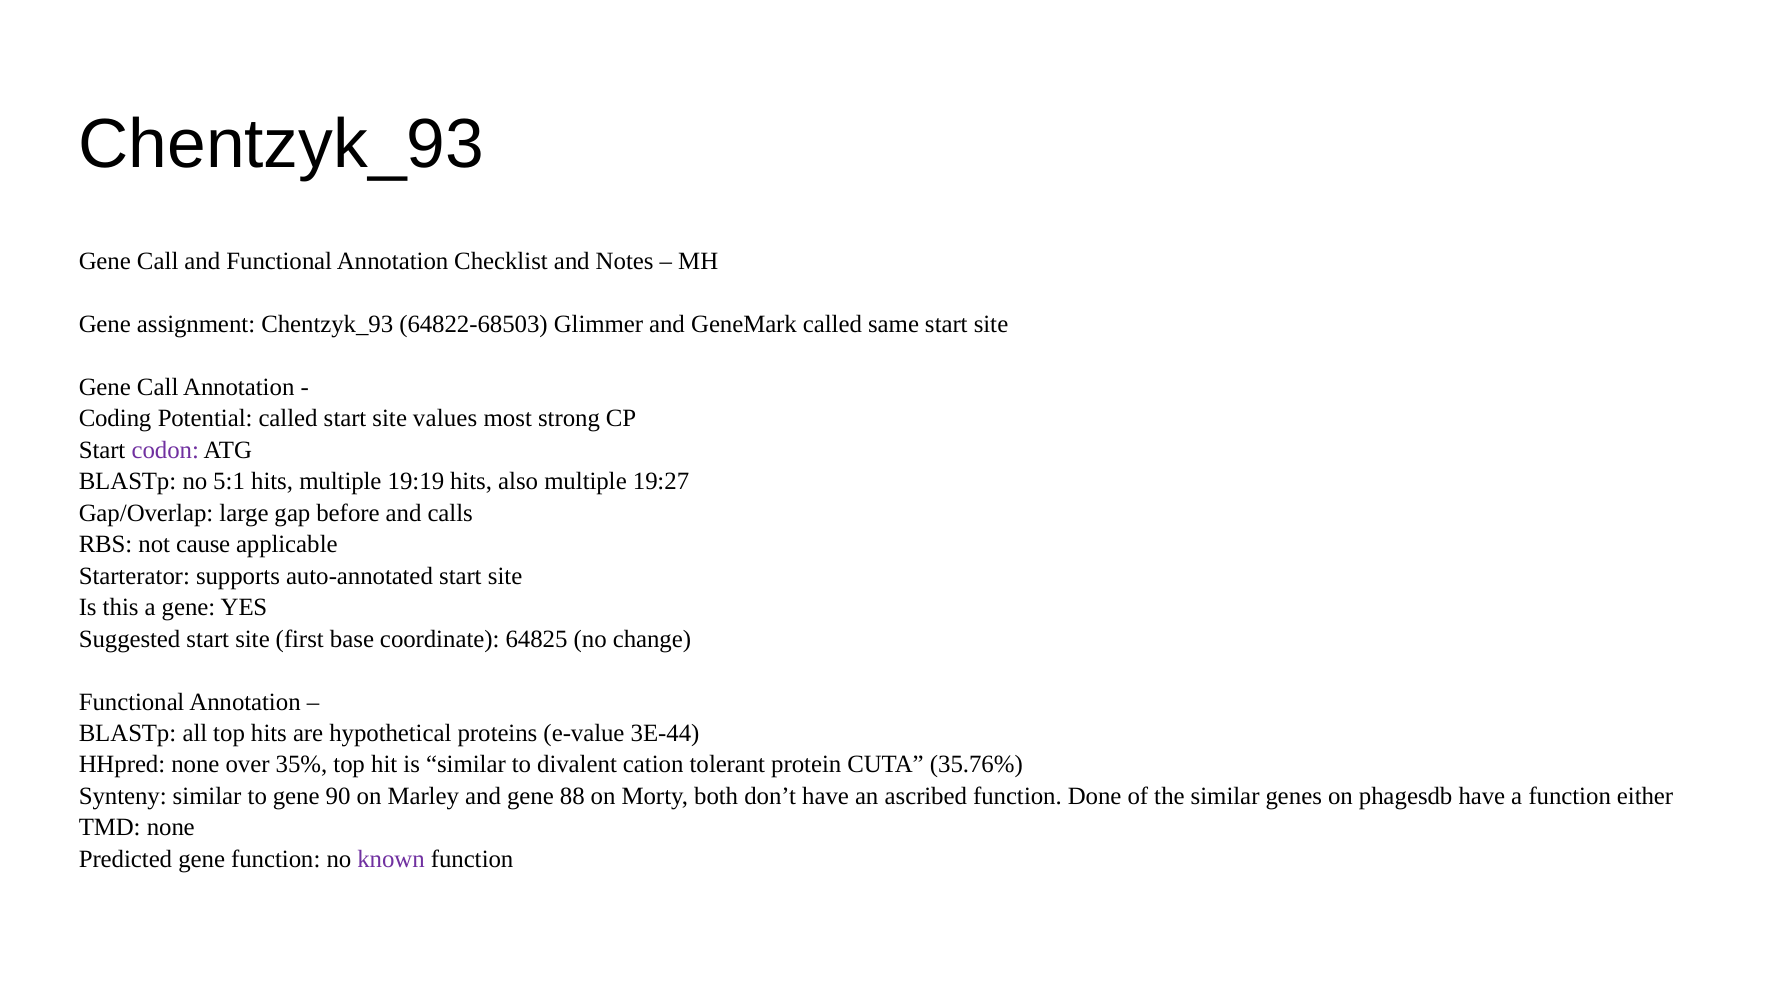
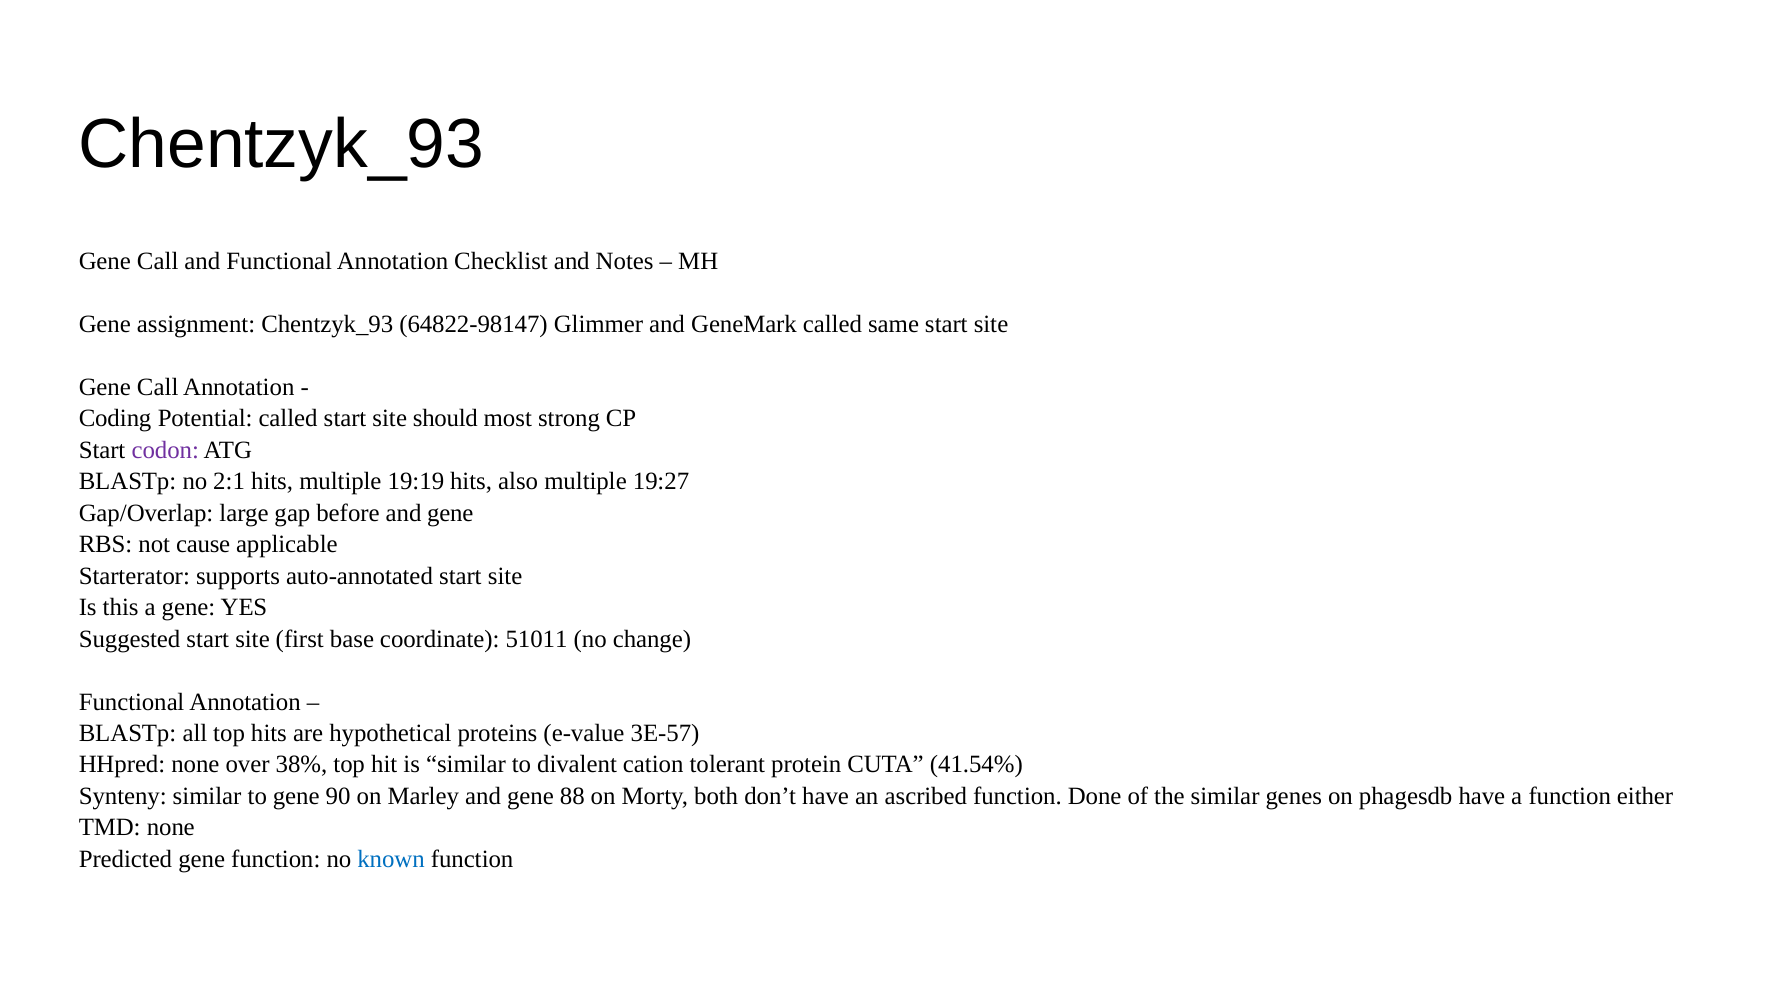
64822-68503: 64822-68503 -> 64822-98147 (473, 324)
values: values -> should (445, 418)
5:1: 5:1 -> 2:1 (229, 481)
before and calls: calls -> gene (450, 513)
64825: 64825 -> 51011 (537, 639)
3E-44: 3E-44 -> 3E-57 (665, 733)
35%: 35% -> 38% (301, 765)
35.76%: 35.76% -> 41.54% (976, 765)
known colour: purple -> blue (391, 859)
